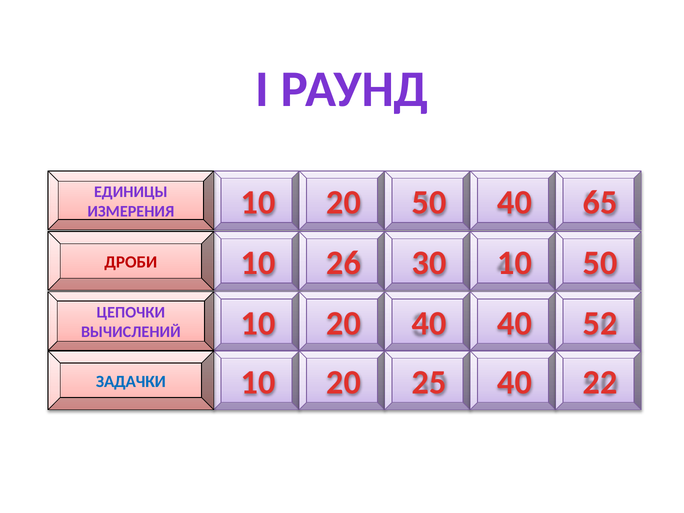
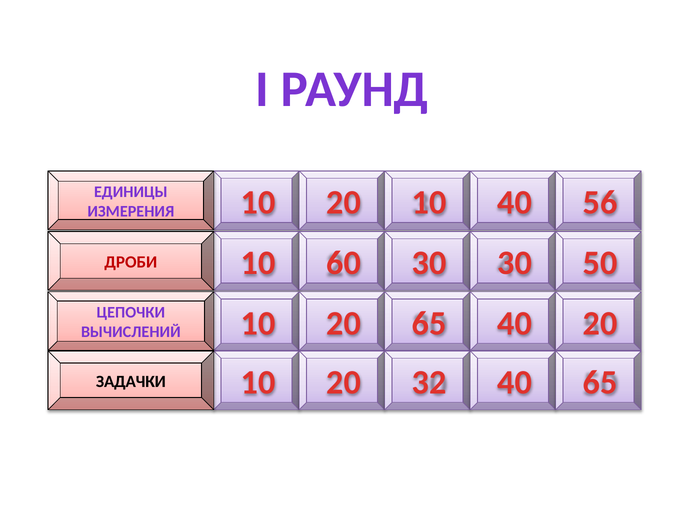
10 20 50: 50 -> 10 (429, 203)
65: 65 -> 56 (600, 203)
26: 26 -> 60 (344, 263)
30 10: 10 -> 30 (515, 263)
20 40: 40 -> 65 (429, 323)
40 52: 52 -> 20 (600, 323)
25: 25 -> 32 (429, 382)
40 22: 22 -> 65 (600, 382)
ЗАДАЧКИ colour: blue -> black (131, 381)
